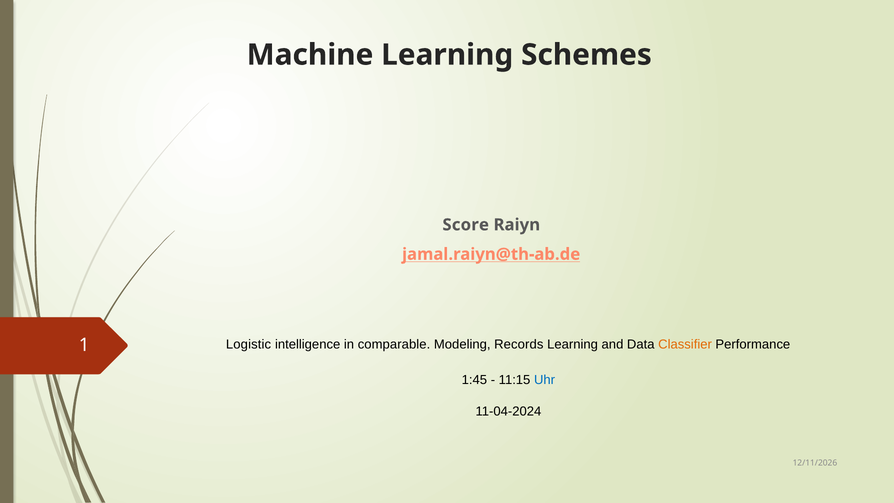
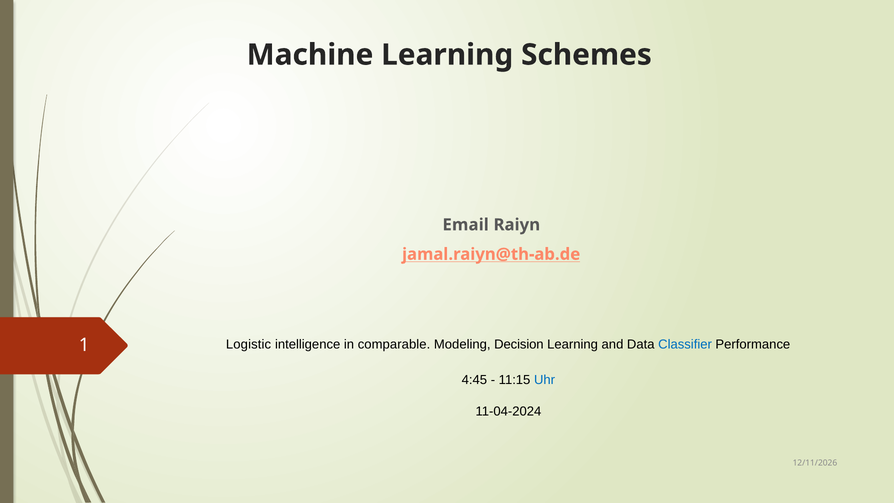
Score: Score -> Email (466, 225)
Records: Records -> Decision (519, 344)
Classifier colour: orange -> blue (685, 344)
1:45: 1:45 -> 4:45 (474, 380)
